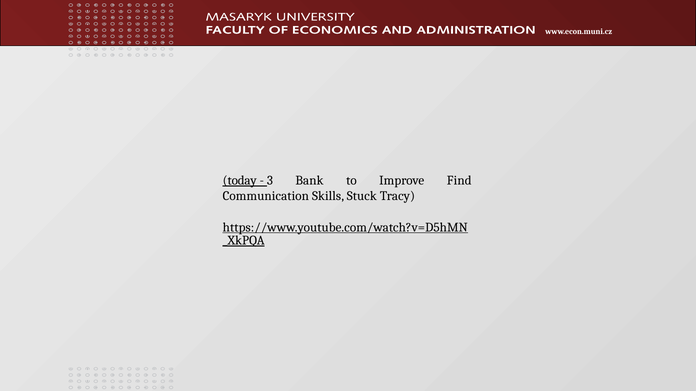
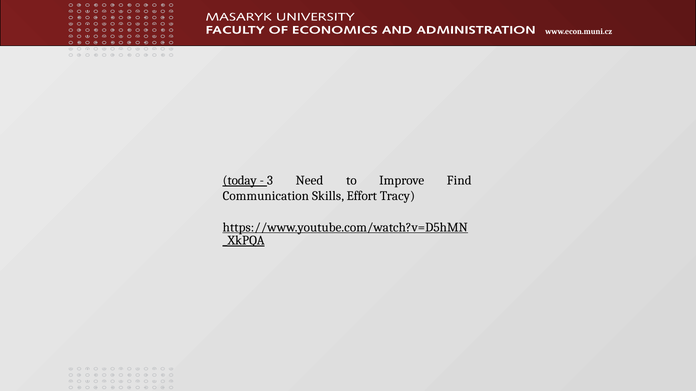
Bank: Bank -> Need (310, 181)
Stuck: Stuck -> Effort (362, 196)
